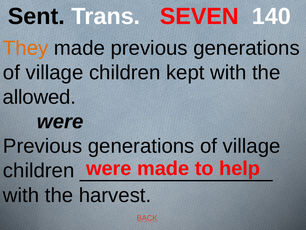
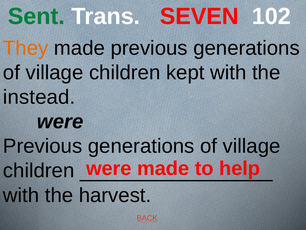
Sent colour: black -> green (36, 16)
140: 140 -> 102 (271, 16)
allowed: allowed -> instead (39, 97)
